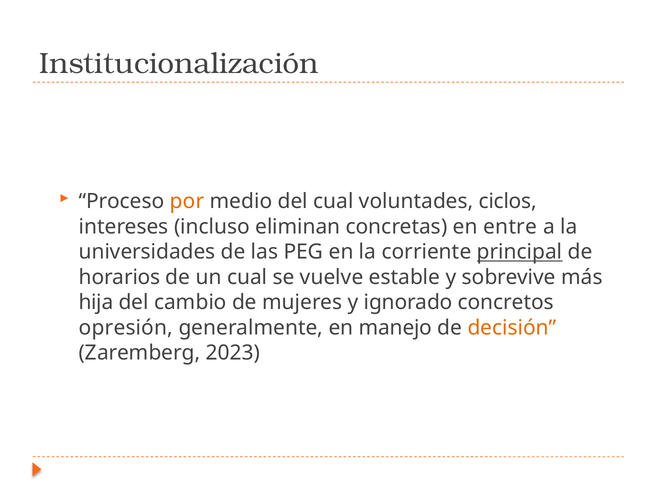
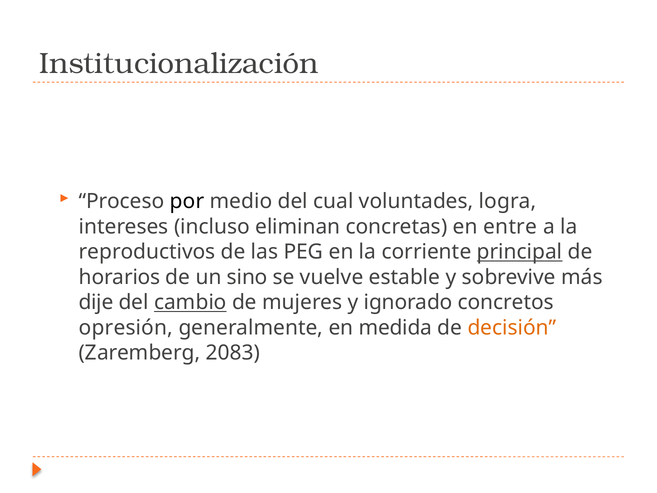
por colour: orange -> black (187, 201)
ciclos: ciclos -> logra (508, 201)
universidades: universidades -> reproductivos (147, 252)
un cual: cual -> sino (247, 277)
hija: hija -> dije (96, 302)
cambio underline: none -> present (190, 302)
manejo: manejo -> medida (395, 328)
2023: 2023 -> 2083 (233, 353)
